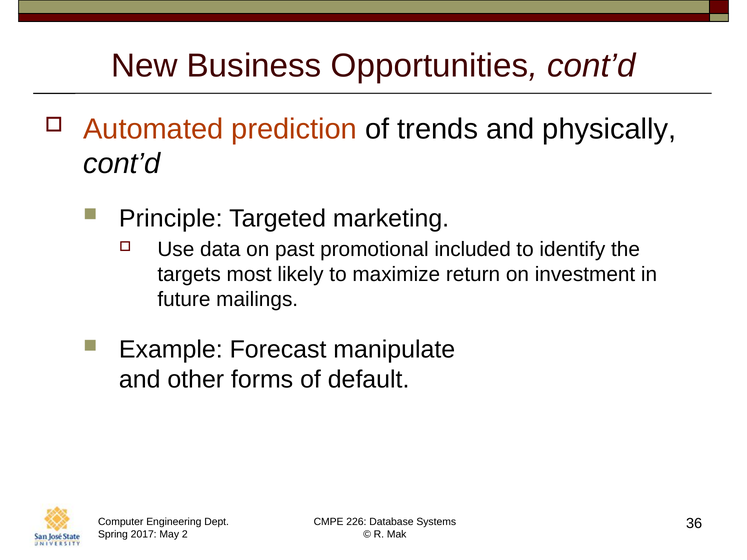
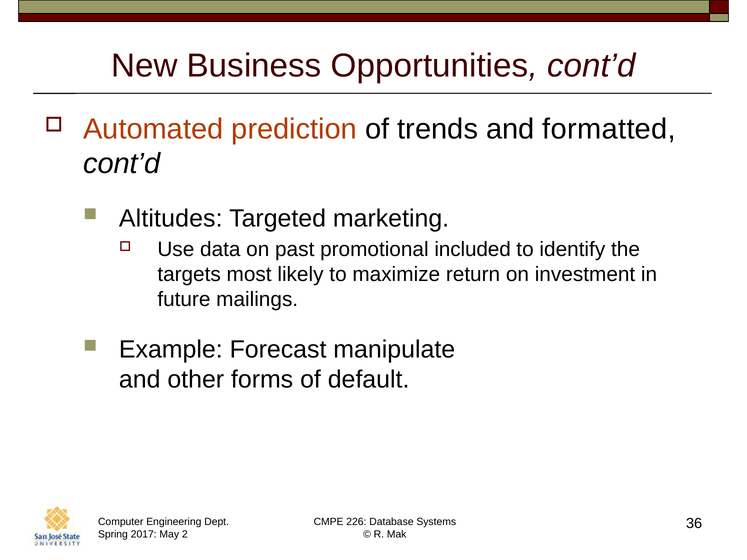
physically: physically -> formatted (609, 129)
Principle: Principle -> Altitudes (171, 218)
